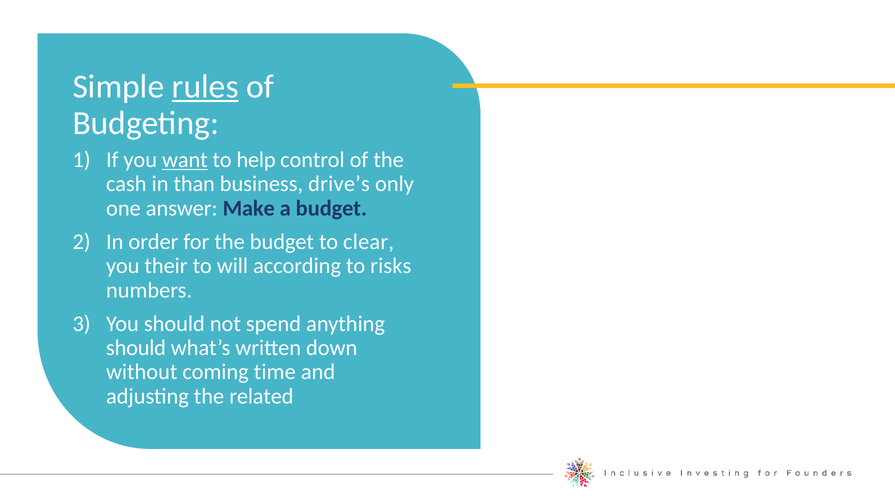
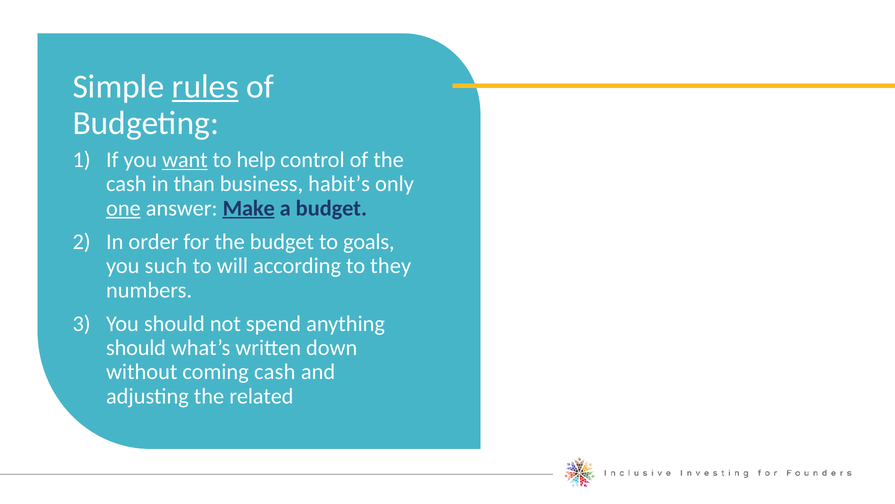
drive’s: drive’s -> habit’s (339, 184)
one underline: none -> present (123, 208)
Make underline: none -> present (249, 208)
clear: clear -> goals (369, 241)
their: their -> such (166, 266)
risks: risks -> they (391, 266)
coming time: time -> cash (275, 372)
